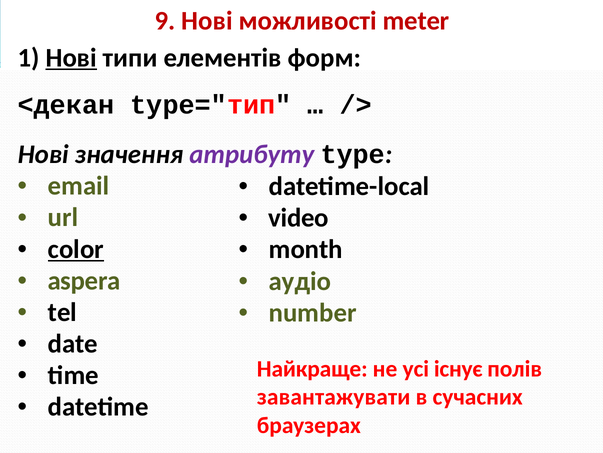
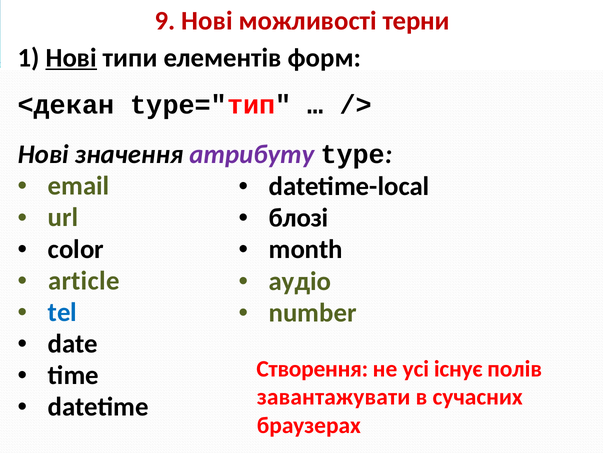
meter: meter -> терни (416, 21)
video: video -> блозі (299, 218)
color underline: present -> none (76, 249)
aspera: aspera -> article (84, 280)
tel colour: black -> blue (62, 312)
Найкраще: Найкраще -> Створення (312, 368)
